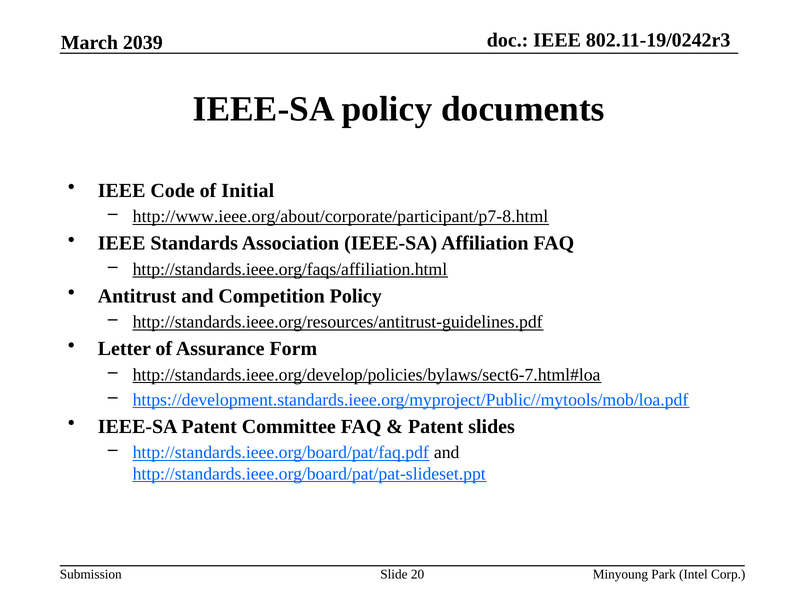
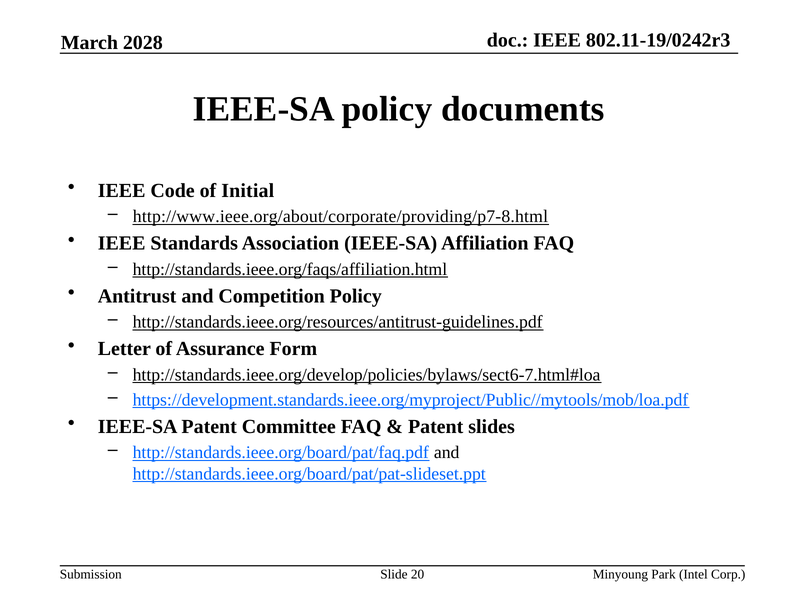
2039: 2039 -> 2028 (143, 43)
http://www.ieee.org/about/corporate/participant/p7-8.html: http://www.ieee.org/about/corporate/participant/p7-8.html -> http://www.ieee.org/about/corporate/providing/p7-8.html (340, 216)
